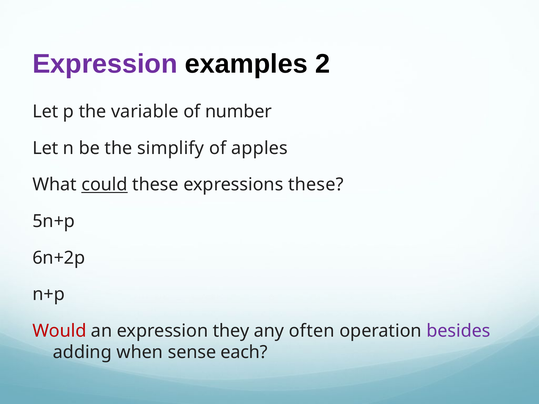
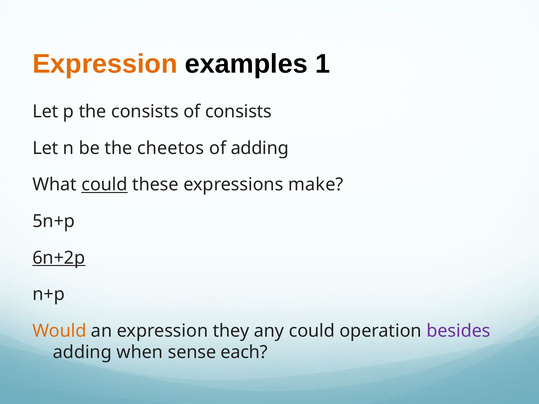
Expression colour: purple -> orange (105, 64)
2: 2 -> 1 (323, 64)
the variable: variable -> consists (145, 112)
of number: number -> consists (238, 112)
simplify: simplify -> cheetos (171, 148)
of apples: apples -> adding (260, 148)
expressions these: these -> make (316, 185)
6n+2p underline: none -> present (59, 258)
Would colour: red -> orange (59, 331)
any often: often -> could (312, 331)
